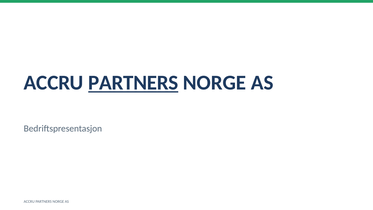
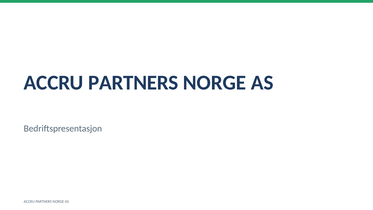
PARTNERS underline: present -> none (133, 83)
